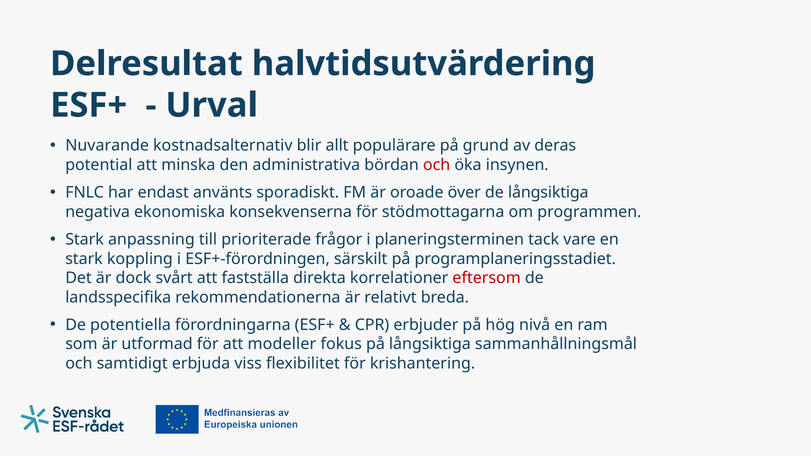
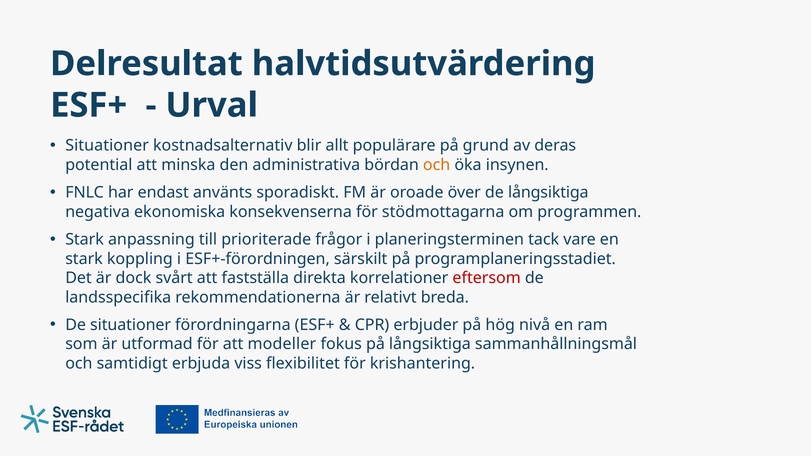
Nuvarande: Nuvarande -> Situationer (107, 146)
och colour: red -> orange (437, 165)
De potentiella: potentiella -> situationer (131, 325)
